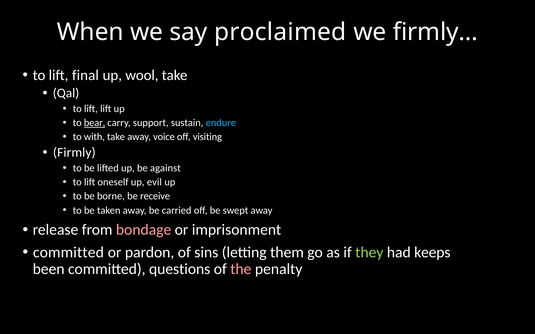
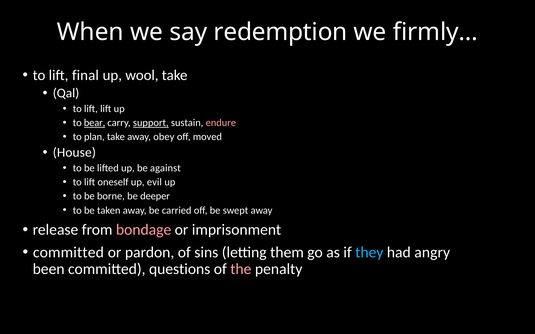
proclaimed: proclaimed -> redemption (281, 32)
support underline: none -> present (151, 123)
endure colour: light blue -> pink (221, 123)
with: with -> plan (94, 137)
voice: voice -> obey (164, 137)
visiting: visiting -> moved (207, 137)
Firmly: Firmly -> House (74, 153)
receive: receive -> deeper (155, 196)
they colour: light green -> light blue (369, 253)
keeps: keeps -> angry (432, 253)
